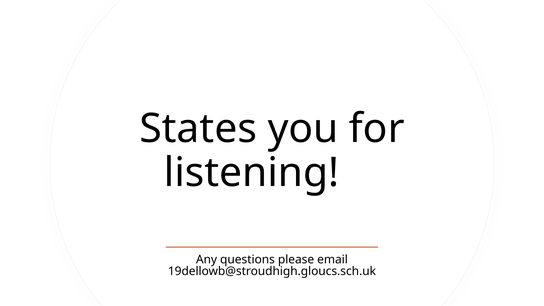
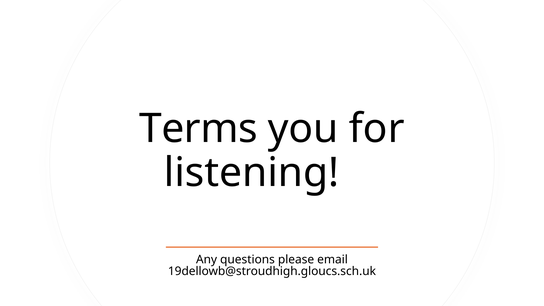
States: States -> Terms (198, 129)
